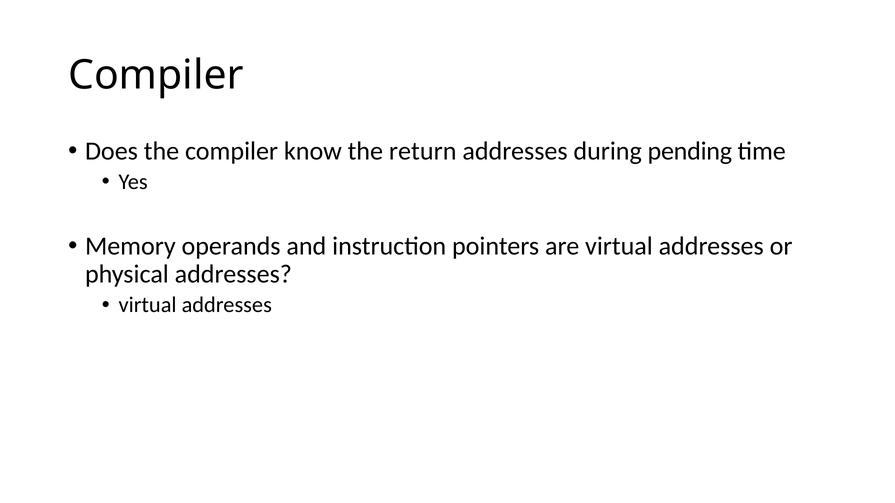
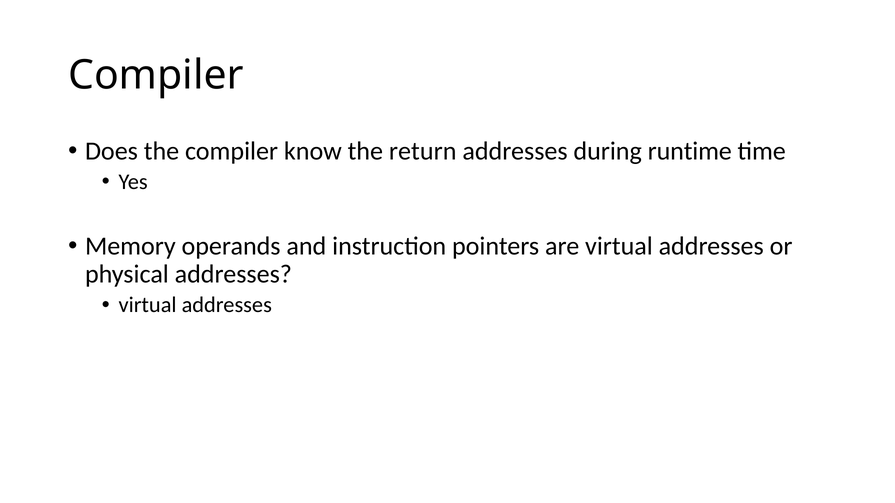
pending: pending -> runtime (690, 151)
